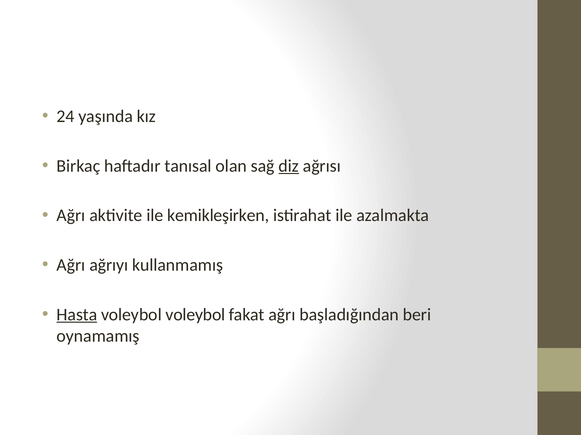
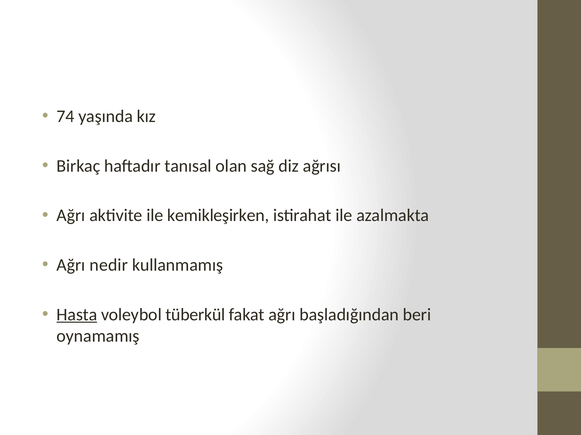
24: 24 -> 74 (66, 116)
diz underline: present -> none (289, 166)
ağrıyı: ağrıyı -> nedir (109, 266)
voleybol voleybol: voleybol -> tüberkül (195, 315)
